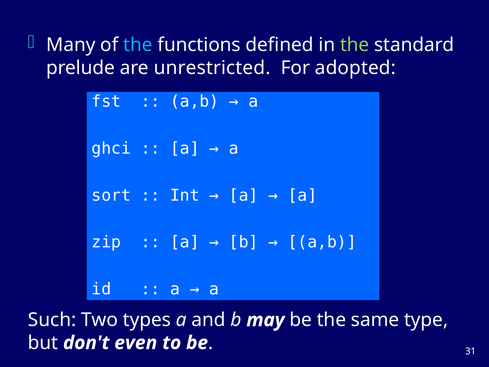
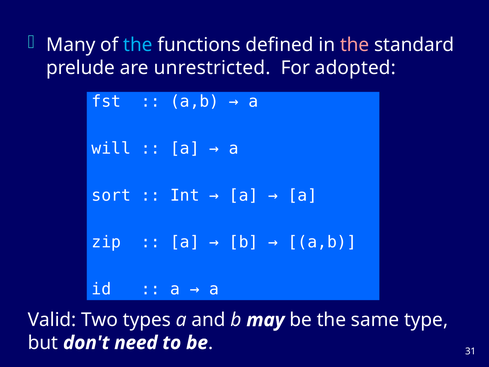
the colour: light green -> pink (355, 45)
ghci: ghci -> will (111, 148)
Such: Such -> Valid (52, 320)
even: even -> need (136, 343)
